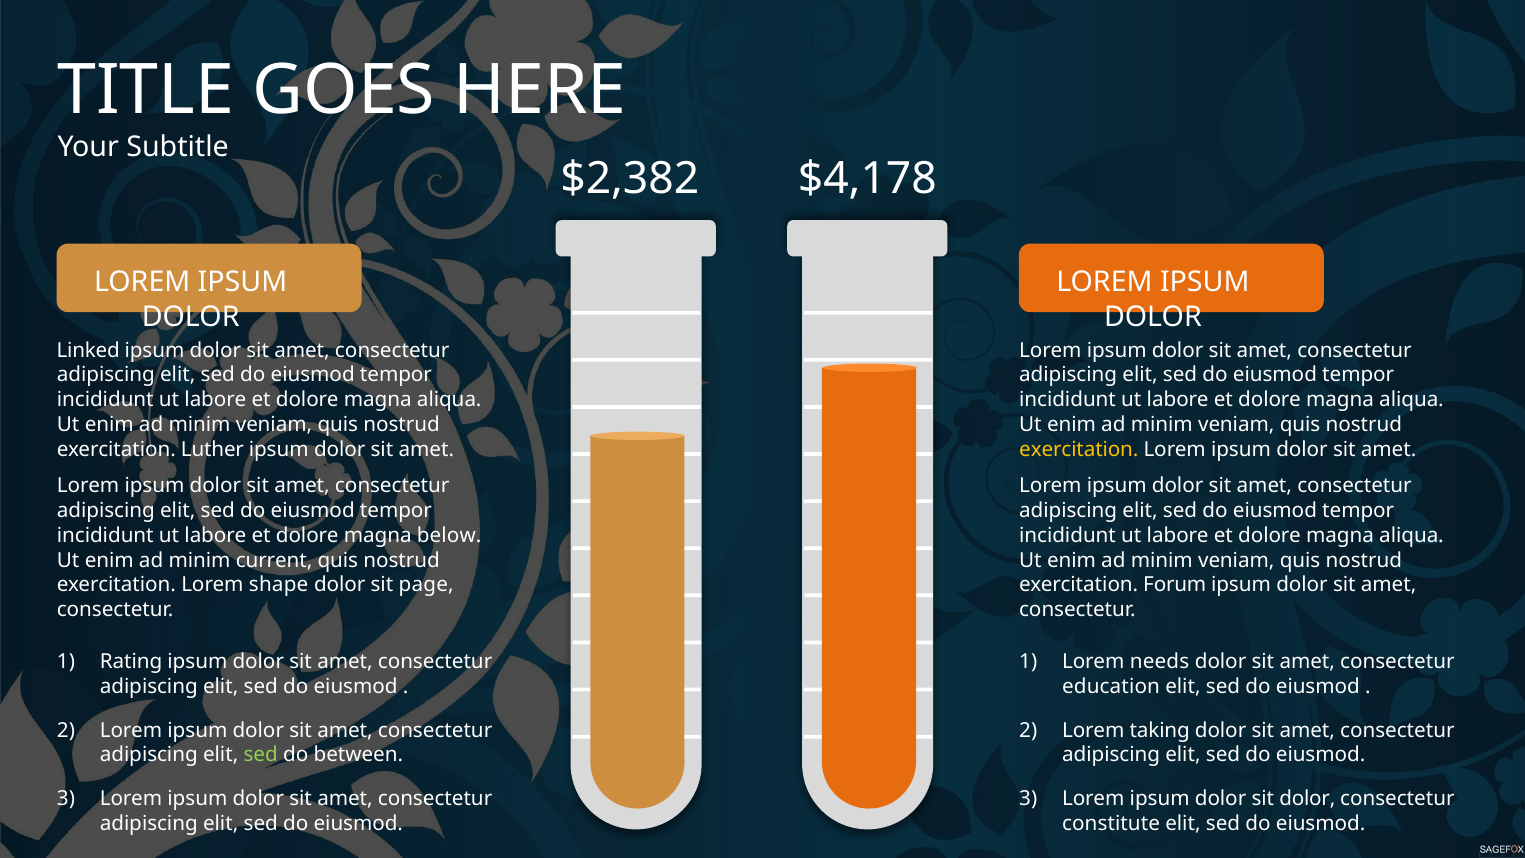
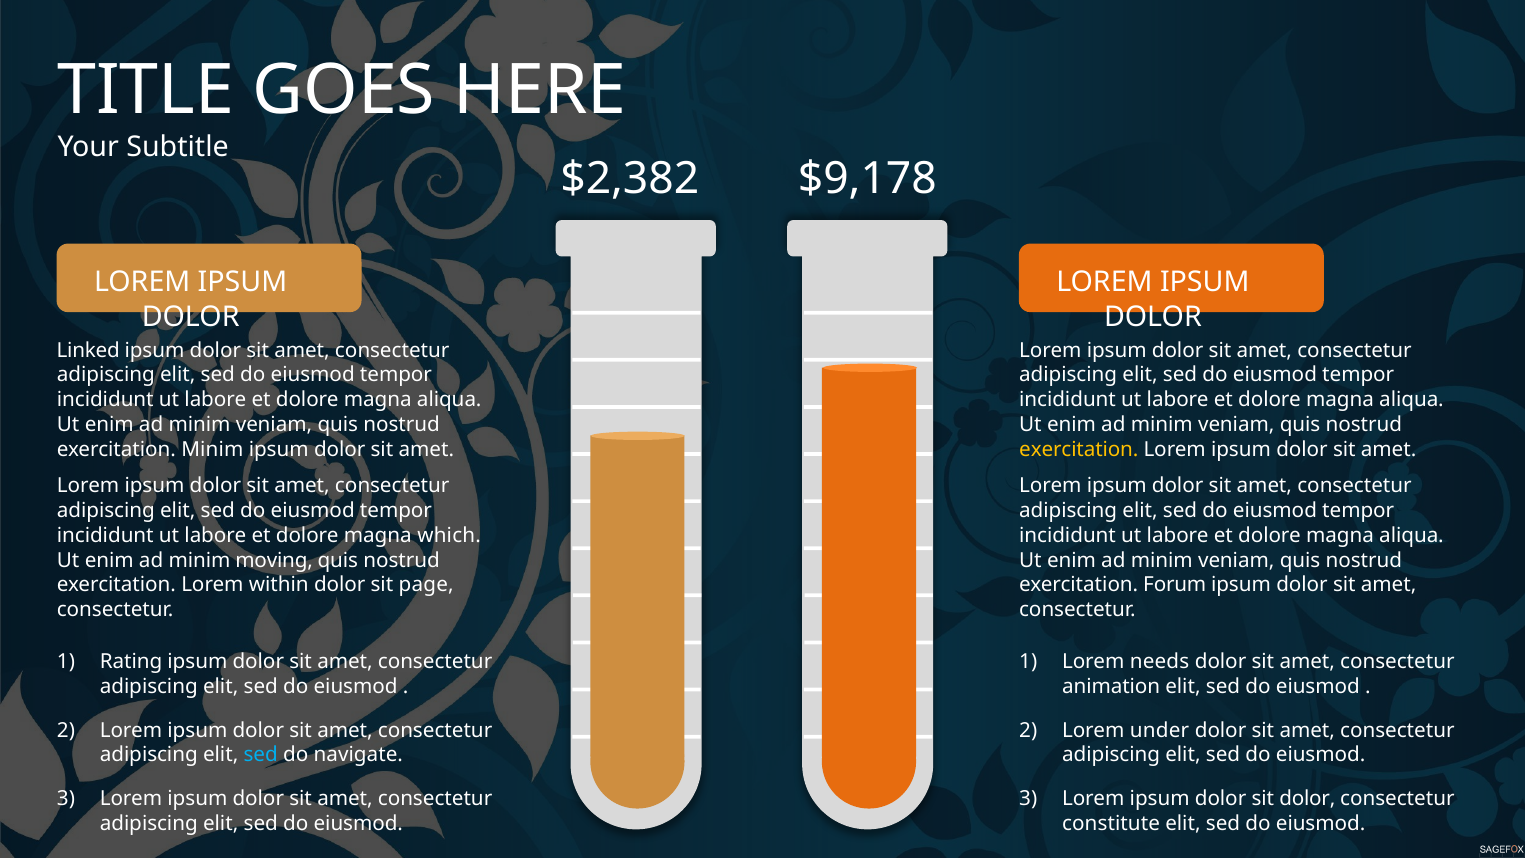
$4,178: $4,178 -> $9,178 (867, 178)
exercitation Luther: Luther -> Minim (212, 450)
below: below -> which (449, 535)
current: current -> moving (274, 560)
shape: shape -> within (279, 585)
education: education -> animation (1111, 686)
taking: taking -> under (1160, 730)
sed colour: light green -> light blue (261, 755)
between: between -> navigate (358, 755)
